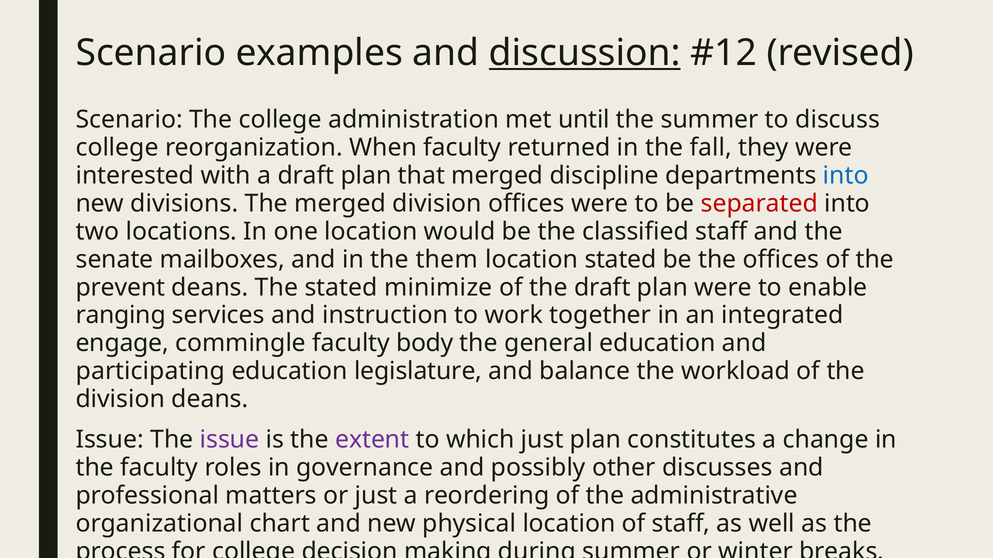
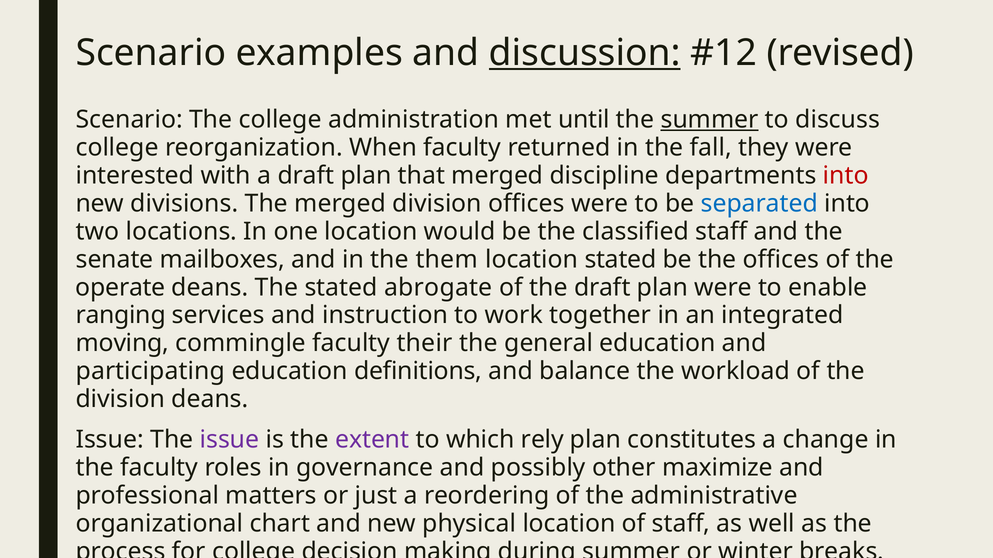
summer underline: none -> present (710, 120)
into colour: blue -> red (846, 176)
separated colour: red -> blue (759, 204)
prevent: prevent -> operate (120, 288)
minimize: minimize -> abrogate (438, 288)
engage: engage -> moving (122, 344)
body: body -> their (425, 344)
legislature: legislature -> definitions (418, 372)
which just: just -> rely (542, 440)
discusses: discusses -> maximize (717, 468)
